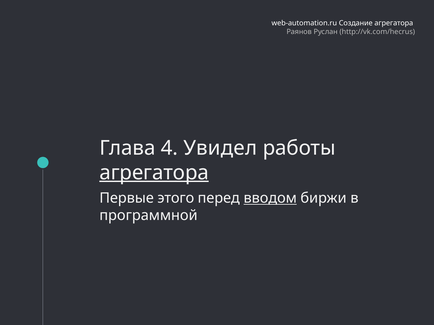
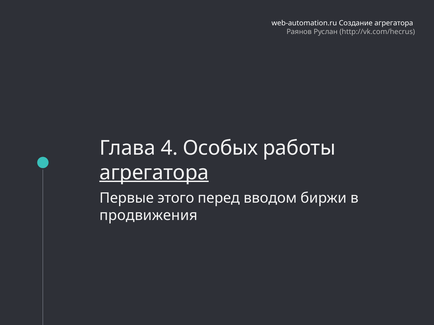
Увидел: Увидел -> Особых (220, 148)
вводом underline: present -> none (270, 198)
программной: программной -> продвижения (148, 216)
